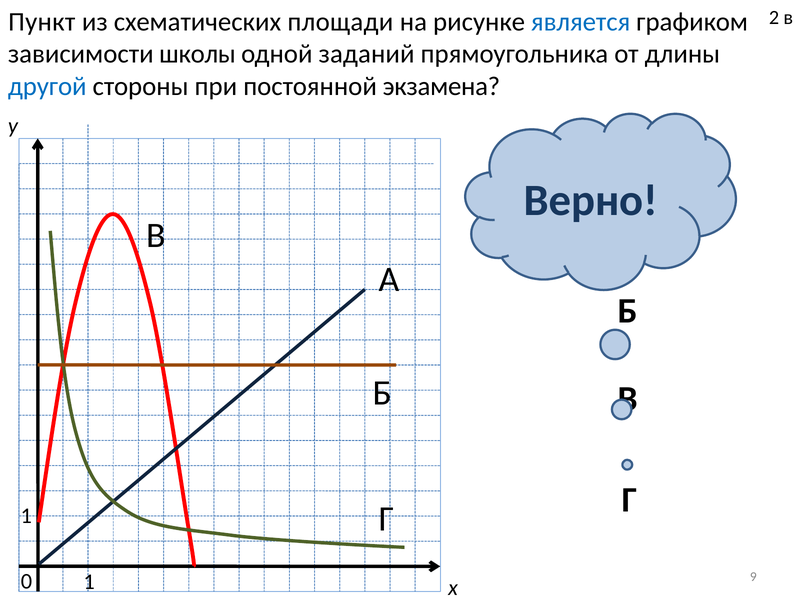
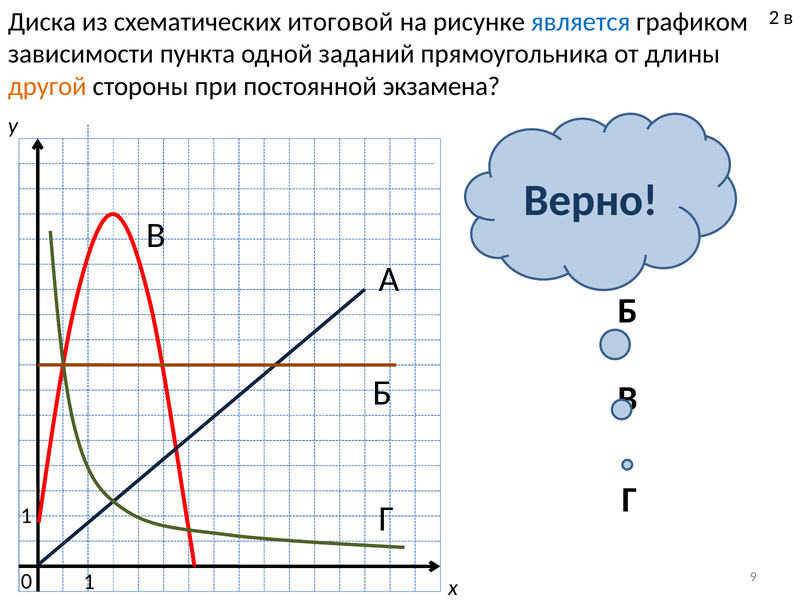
Пункт: Пункт -> Диска (42, 22)
площади: площади -> итоговой (340, 22)
школы: школы -> пункта (197, 54)
другой colour: blue -> orange (47, 86)
